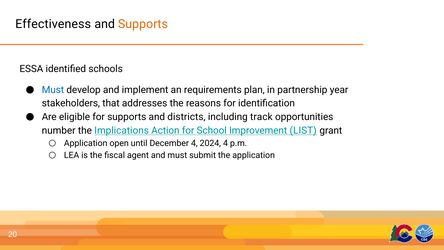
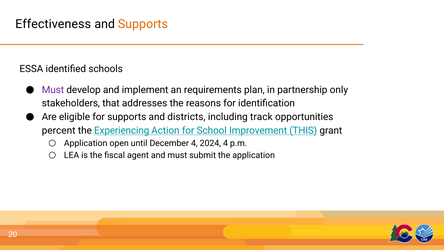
Must colour: blue -> purple (53, 90)
year: year -> only (339, 90)
number: number -> percent (59, 130)
Implications: Implications -> Experiencing (122, 130)
LIST: LIST -> THIS (303, 130)
